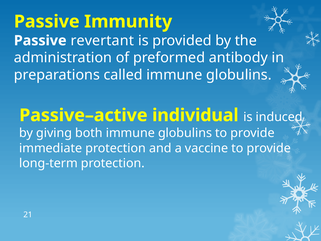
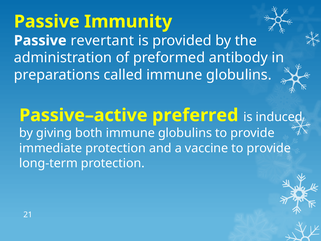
individual: individual -> preferred (195, 115)
